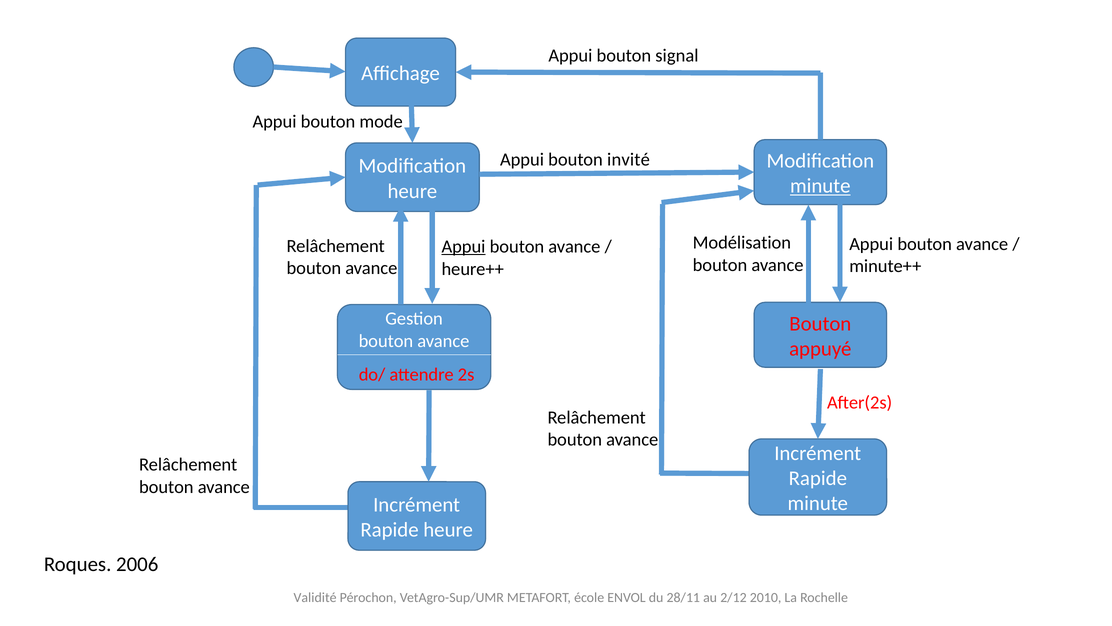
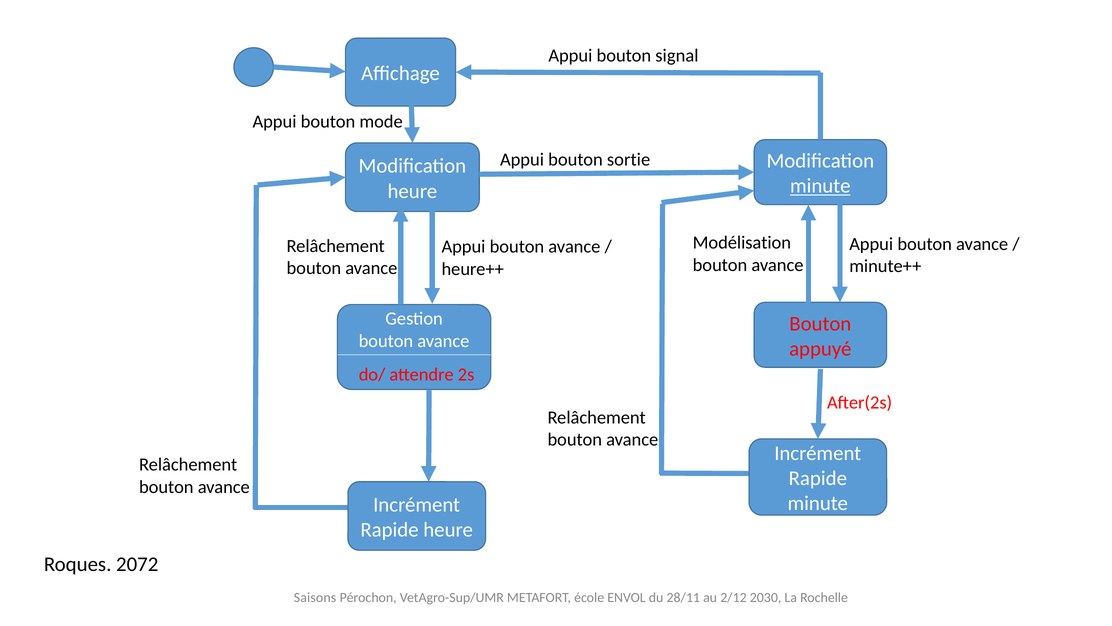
invité: invité -> sortie (629, 159)
Appui underline: present -> none (464, 247)
2006: 2006 -> 2072 (137, 564)
Validité: Validité -> Saisons (315, 597)
2010: 2010 -> 2030 (766, 597)
